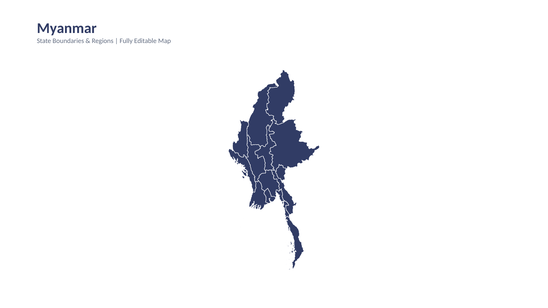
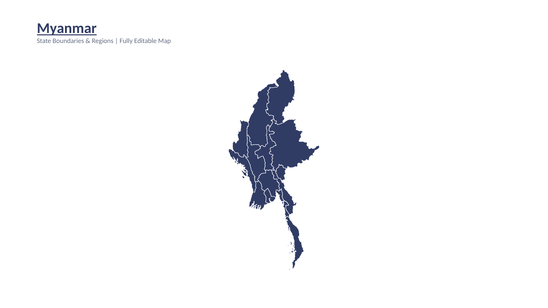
Myanmar underline: none -> present (67, 28)
